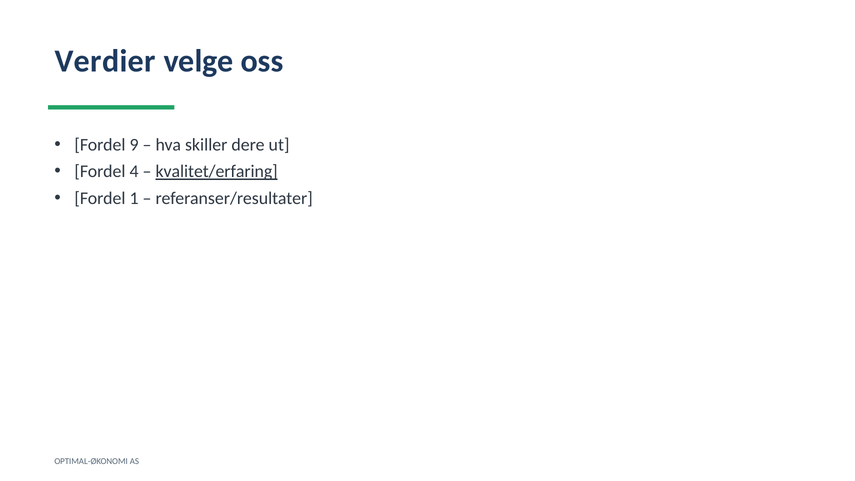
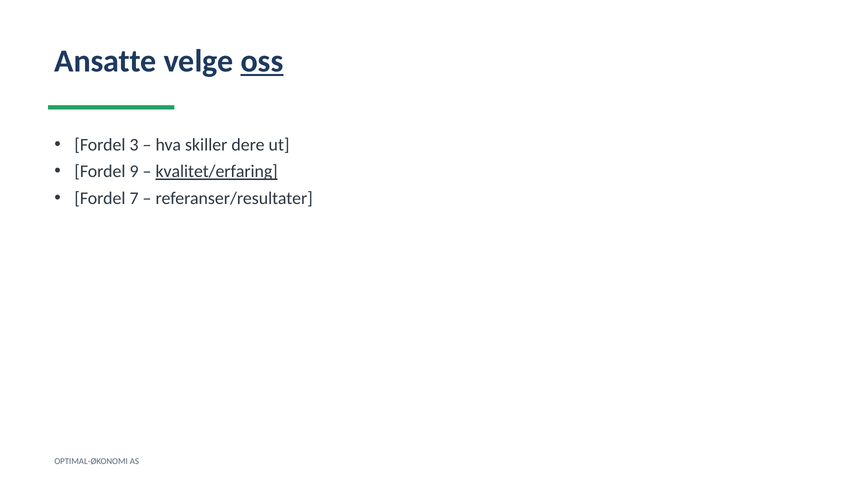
Verdier: Verdier -> Ansatte (105, 61)
oss underline: none -> present (262, 61)
9: 9 -> 3 (134, 145)
4: 4 -> 9 (134, 172)
1: 1 -> 7 (134, 198)
